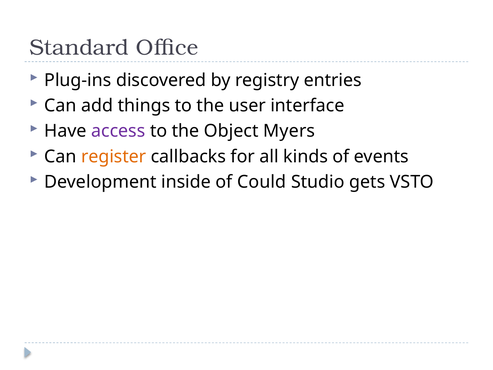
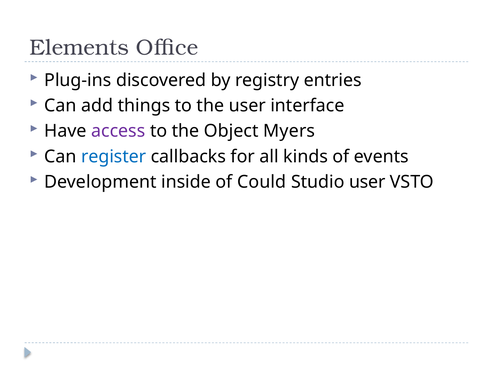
Standard: Standard -> Elements (79, 48)
register colour: orange -> blue (114, 156)
Studio gets: gets -> user (367, 182)
